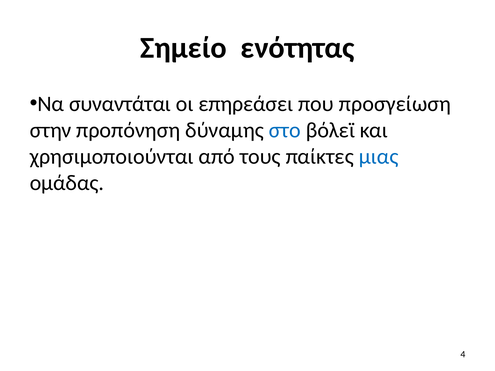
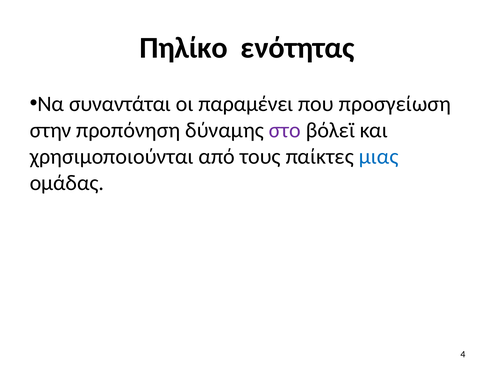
Σημείο: Σημείο -> Πηλίκο (184, 48)
επηρεάσει: επηρεάσει -> παραμένει (246, 104)
στο colour: blue -> purple (285, 130)
